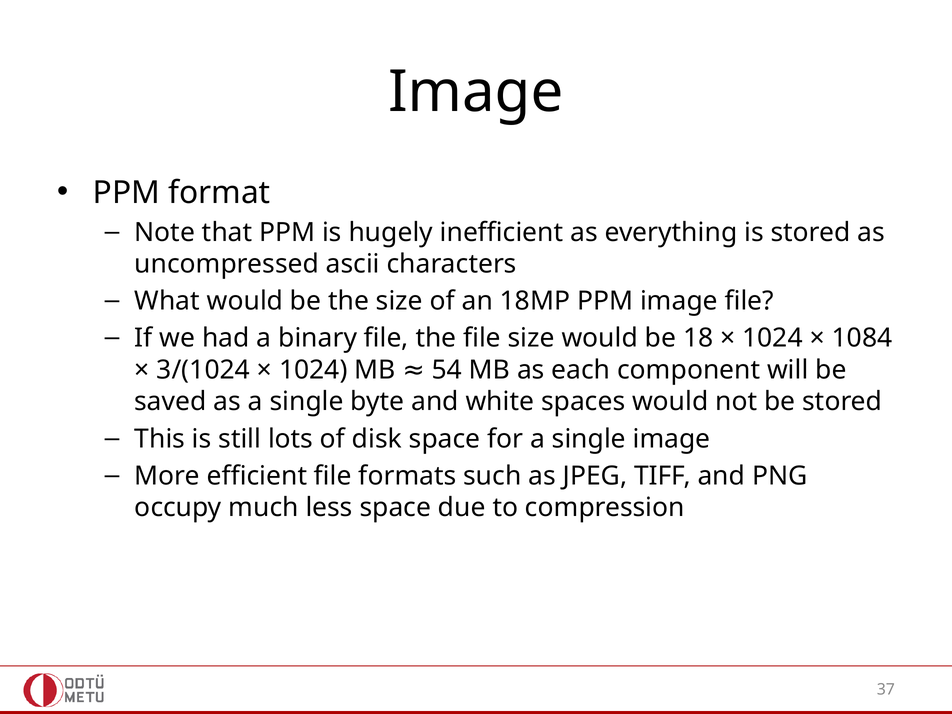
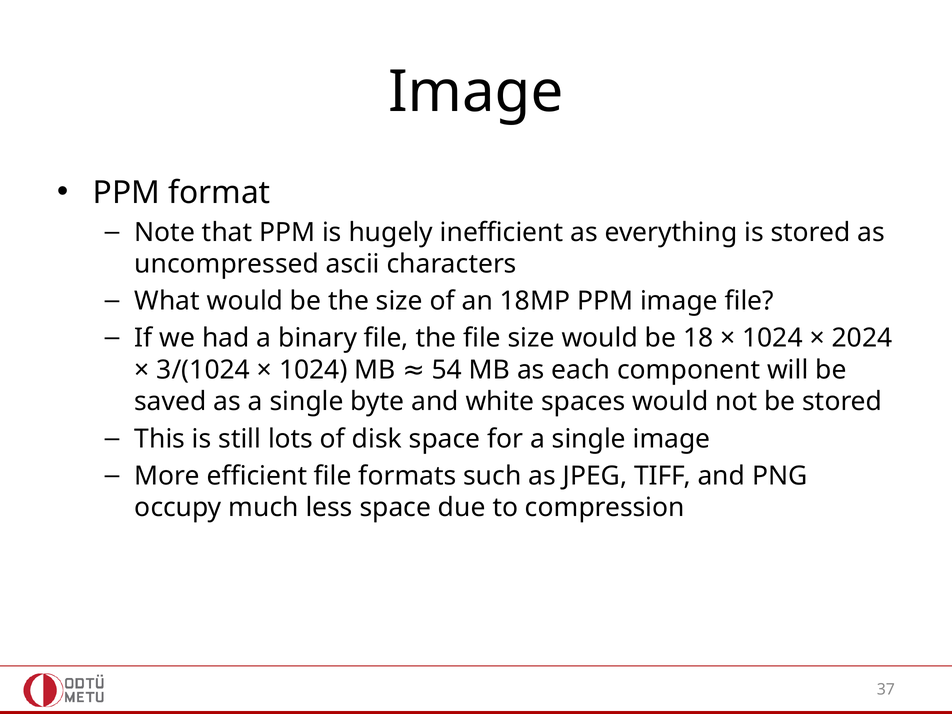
1084: 1084 -> 2024 (862, 338)
